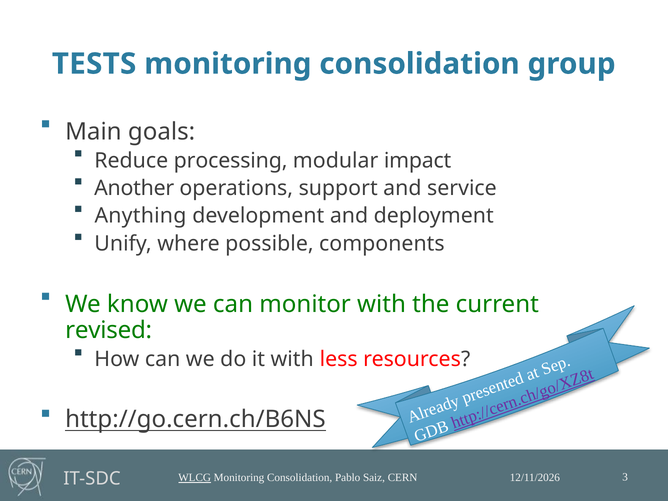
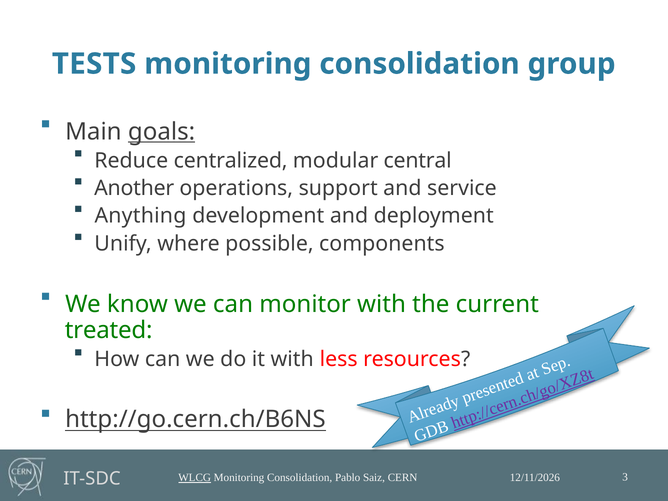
goals underline: none -> present (162, 132)
processing: processing -> centralized (231, 160)
impact: impact -> central (418, 160)
revised: revised -> treated (109, 330)
